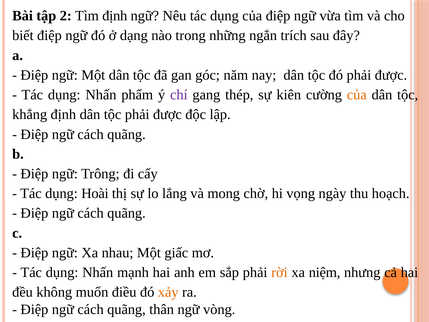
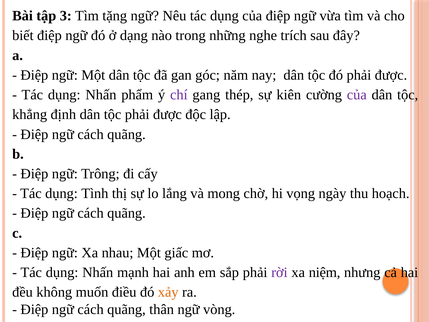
2: 2 -> 3 (66, 16)
Tìm định: định -> tặng (115, 16)
ngắn: ngắn -> nghe (263, 36)
của colour: orange -> purple (357, 95)
Hoài: Hoài -> Tình (95, 193)
rời colour: orange -> purple (279, 272)
